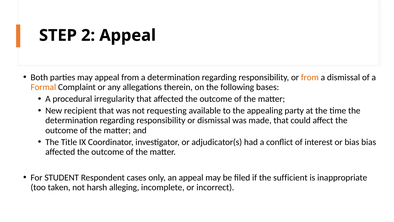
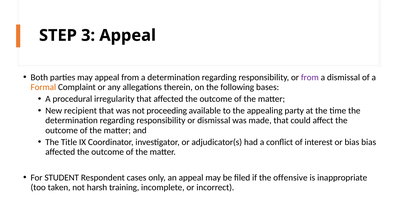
2: 2 -> 3 (88, 35)
from colour: orange -> purple (310, 77)
requesting: requesting -> proceeding (167, 111)
sufficient: sufficient -> offensive (290, 177)
alleging: alleging -> training (124, 187)
